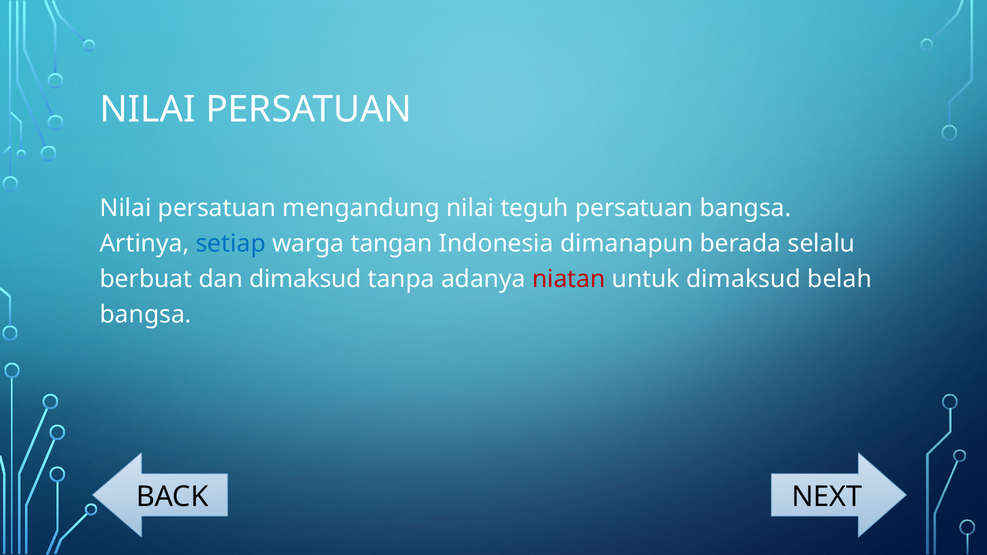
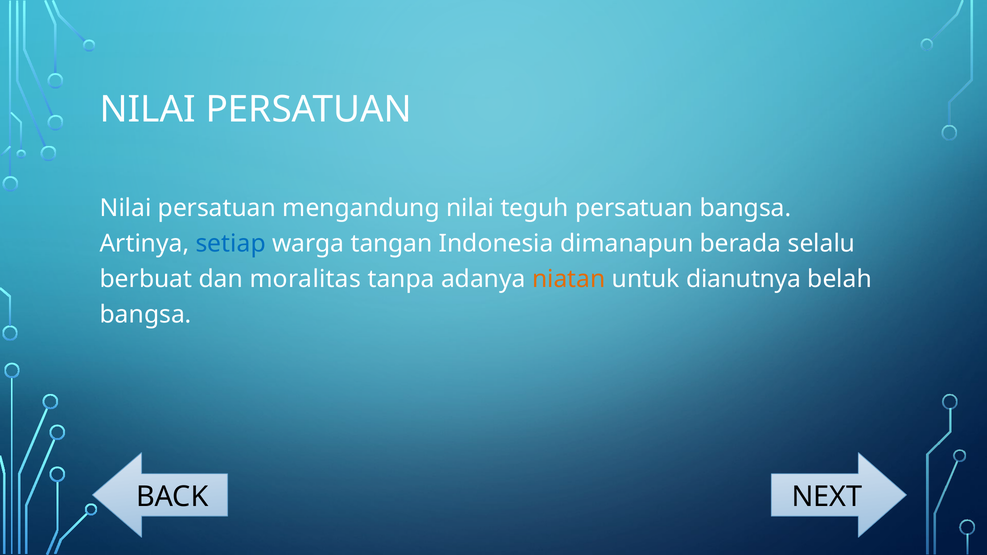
dan dimaksud: dimaksud -> moralitas (305, 279)
niatan colour: red -> orange (569, 279)
untuk dimaksud: dimaksud -> dianutnya (744, 279)
